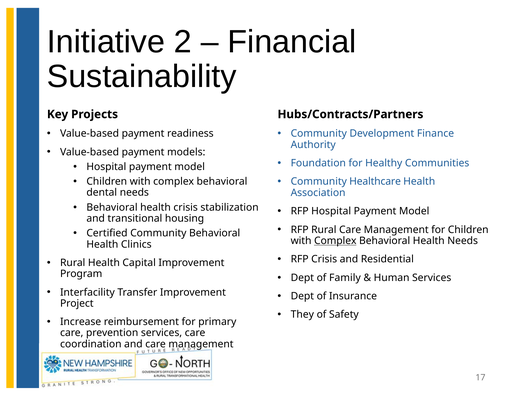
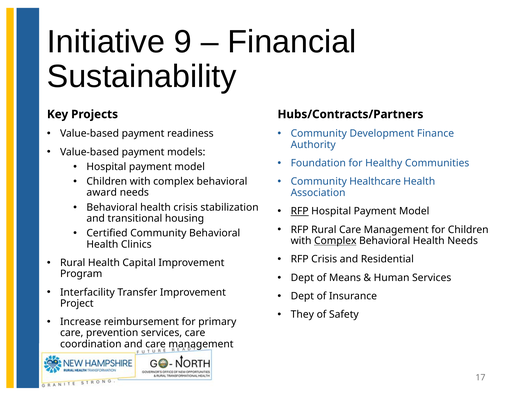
2: 2 -> 9 (183, 42)
dental: dental -> award (102, 192)
RFP underline: none -> present (300, 211)
Family: Family -> Means (345, 277)
